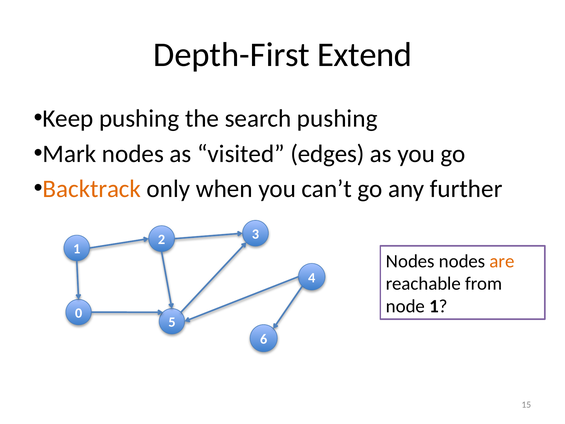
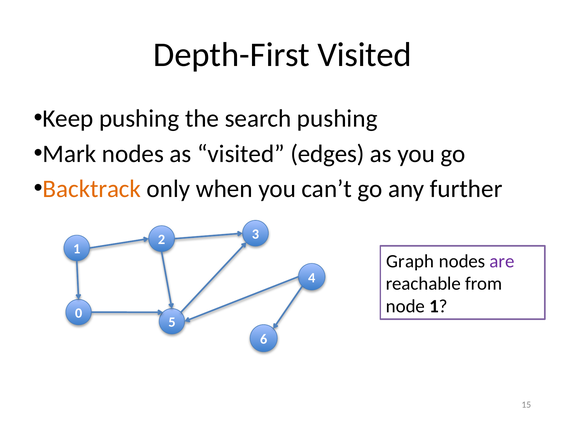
Depth-First Extend: Extend -> Visited (365, 55)
Nodes: Nodes -> Graph (410, 261)
are colour: orange -> purple (502, 261)
